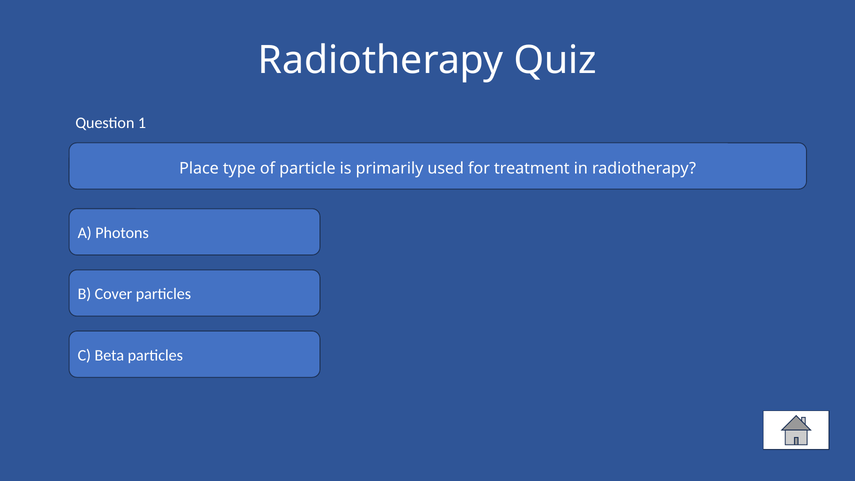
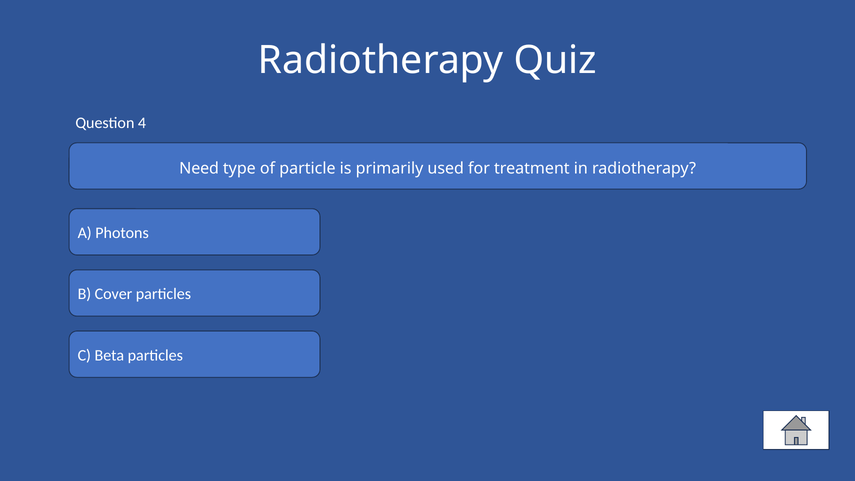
1: 1 -> 4 (142, 123)
Place: Place -> Need (199, 169)
